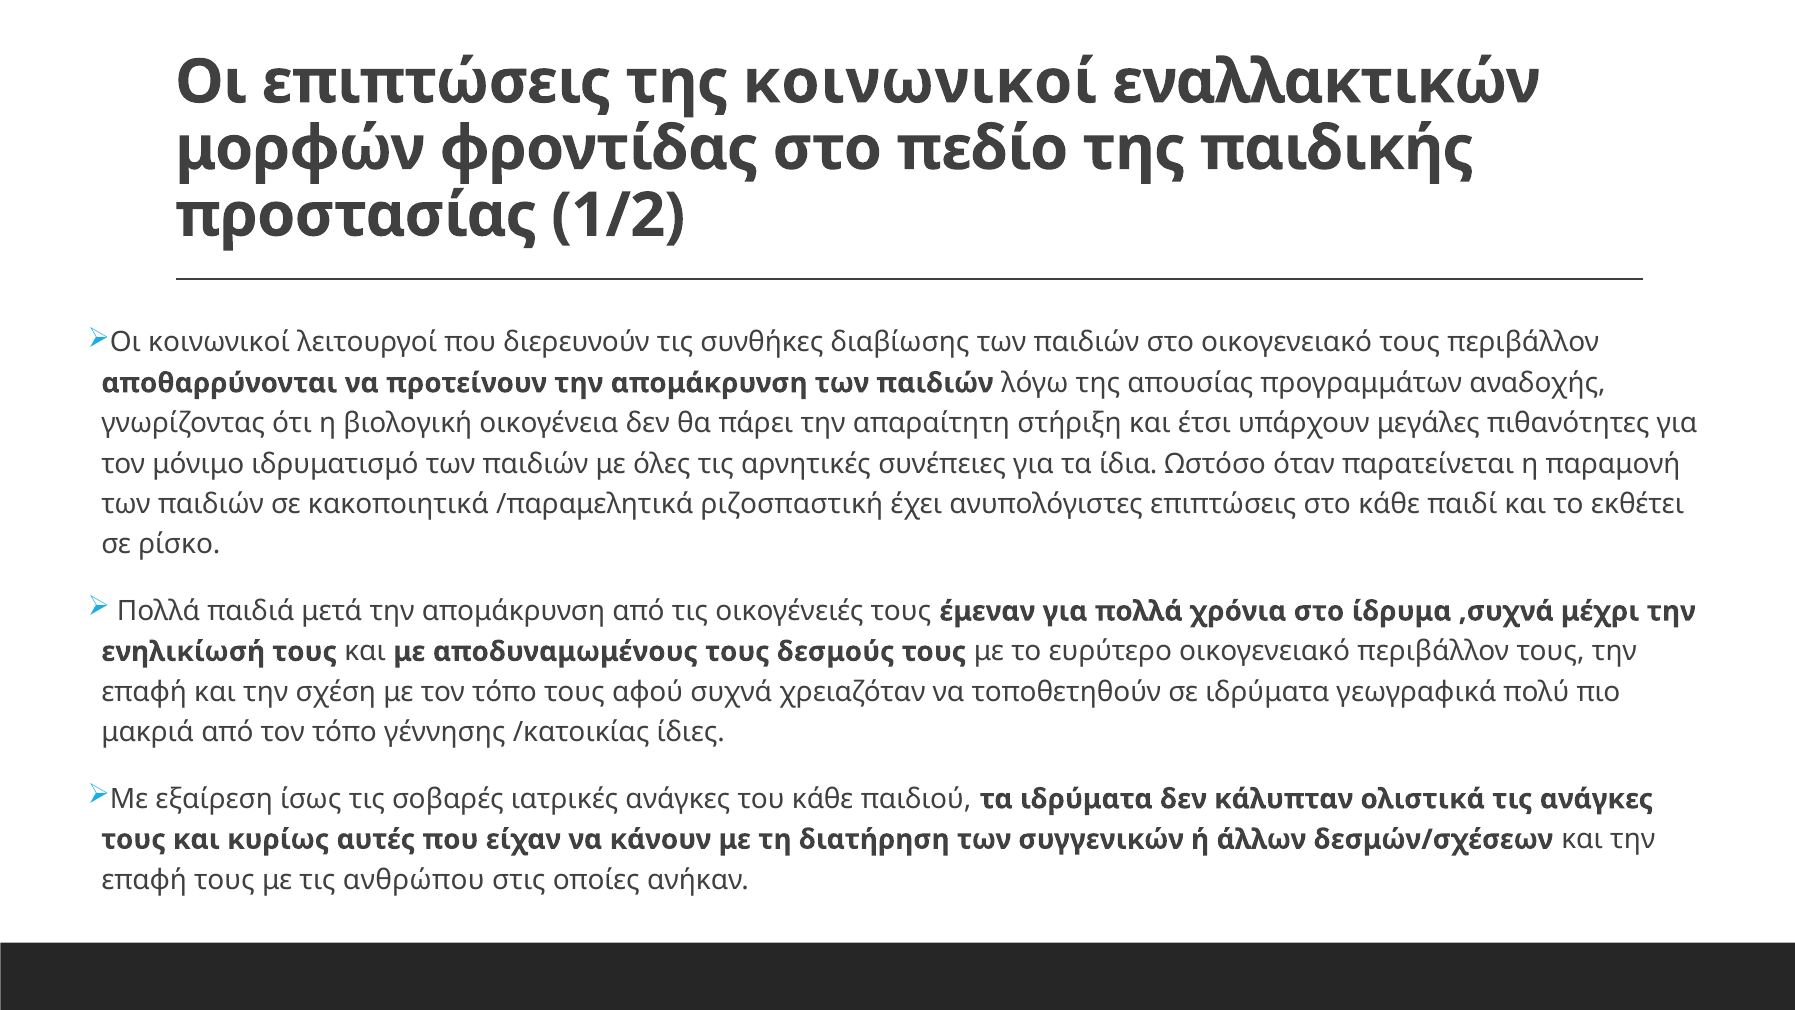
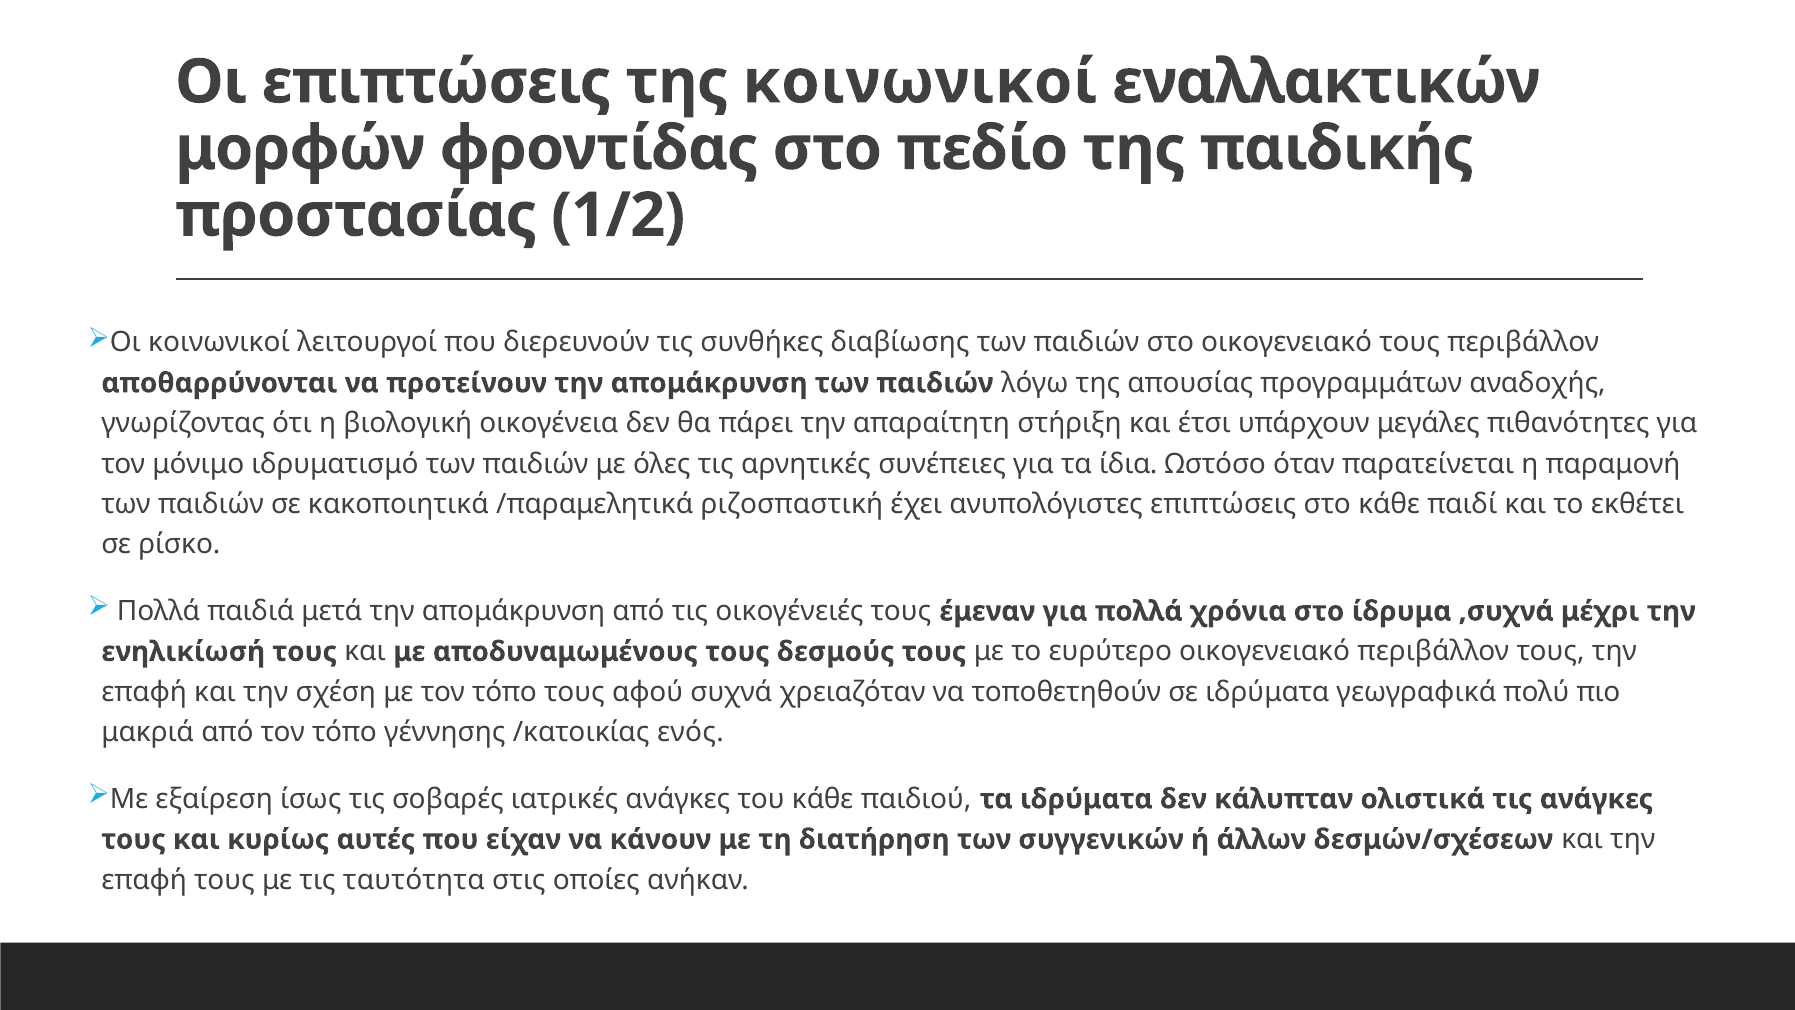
ίδιες: ίδιες -> ενός (690, 732)
ανθρώπου: ανθρώπου -> ταυτότητα (414, 880)
